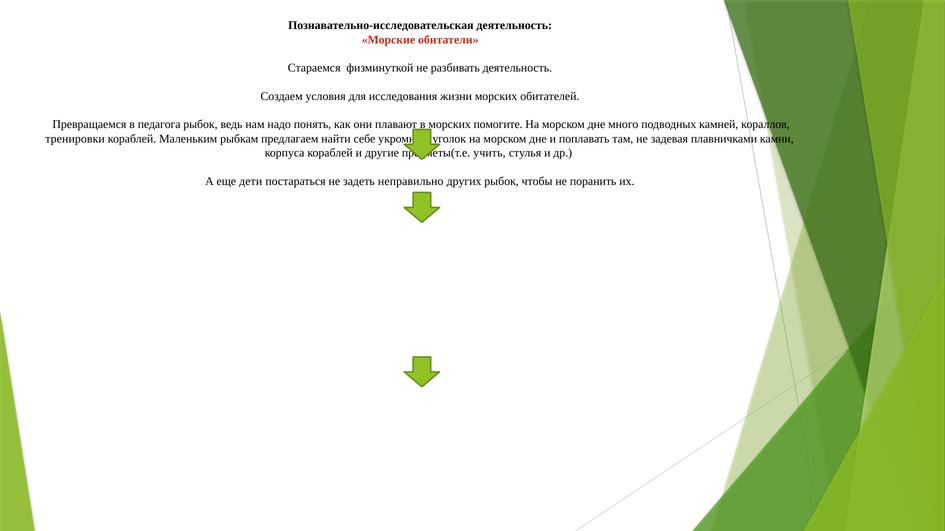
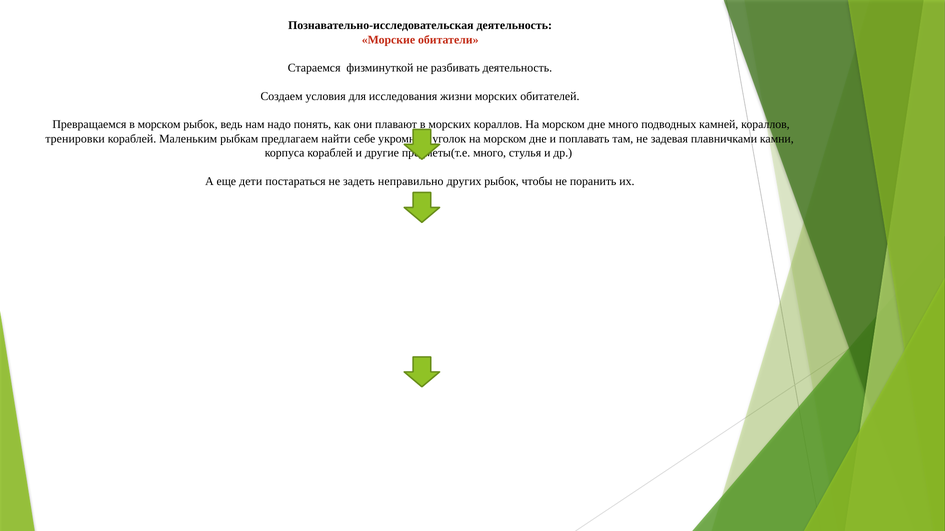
в педагога: педагога -> морском (159, 125)
морских помогите: помогите -> кораллов (498, 125)
учить: учить -> много (490, 153)
